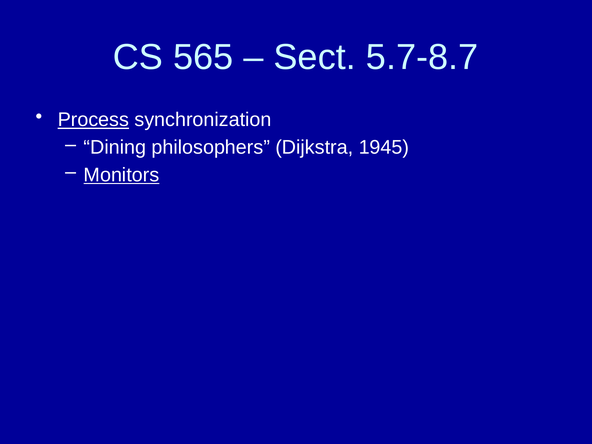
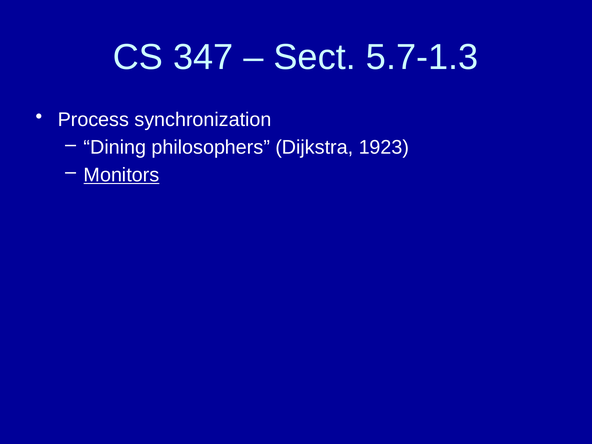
565: 565 -> 347 (203, 57)
5.7-8.7: 5.7-8.7 -> 5.7-1.3 (422, 57)
Process underline: present -> none (93, 120)
1945: 1945 -> 1923 (384, 147)
